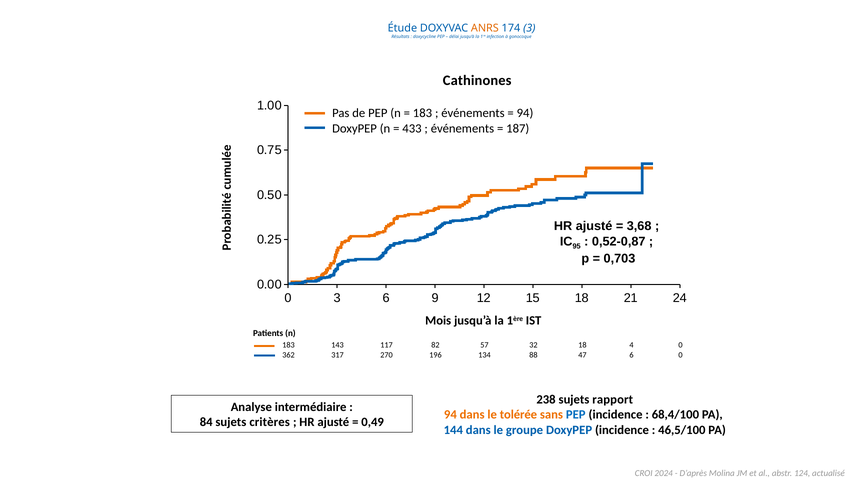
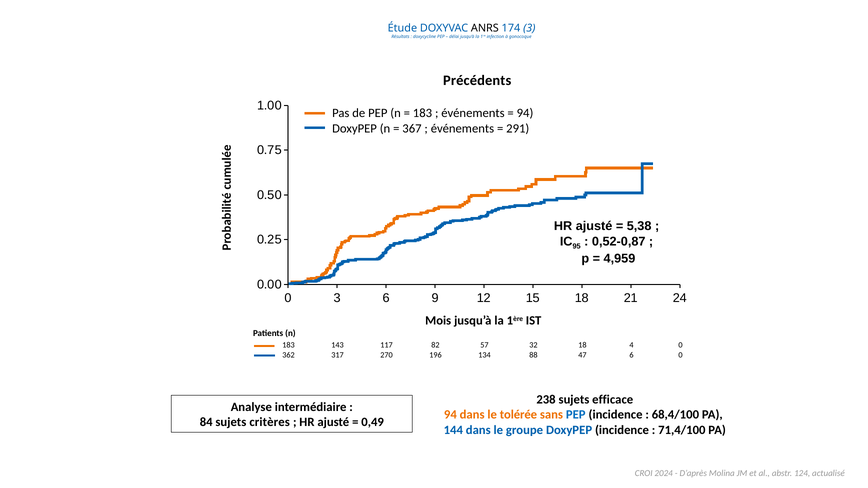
ANRS colour: orange -> black (485, 28)
Cathinones: Cathinones -> Précédents (477, 80)
433: 433 -> 367 (412, 128)
187: 187 -> 291 (518, 128)
3,68: 3,68 -> 5,38 (639, 226)
0,703: 0,703 -> 4,959 (619, 259)
rapport: rapport -> efficace (613, 400)
46,5/100: 46,5/100 -> 71,4/100 (682, 430)
